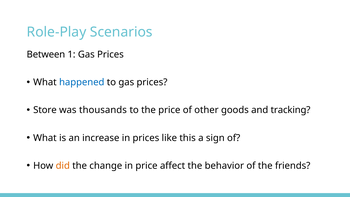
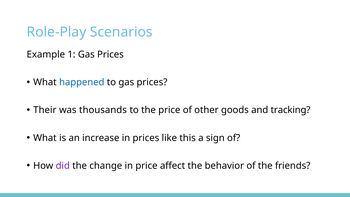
Between: Between -> Example (46, 55)
Store: Store -> Their (45, 110)
did colour: orange -> purple (63, 166)
